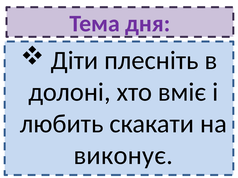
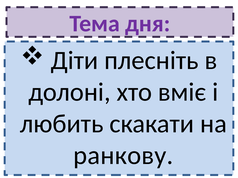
виконує: виконує -> ранкову (123, 156)
